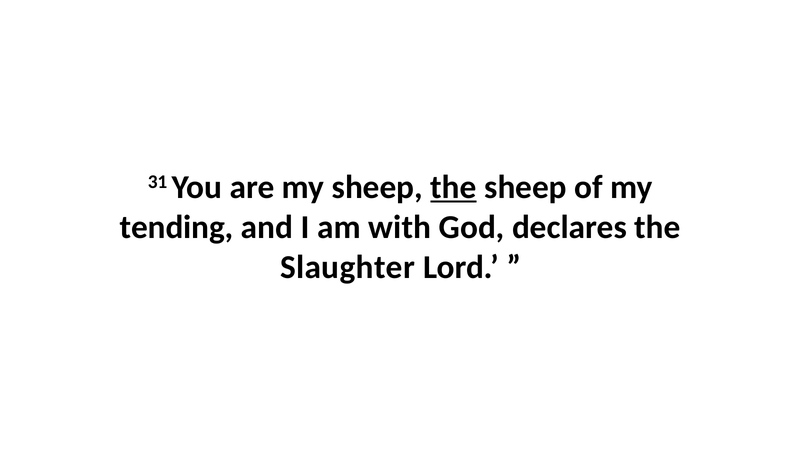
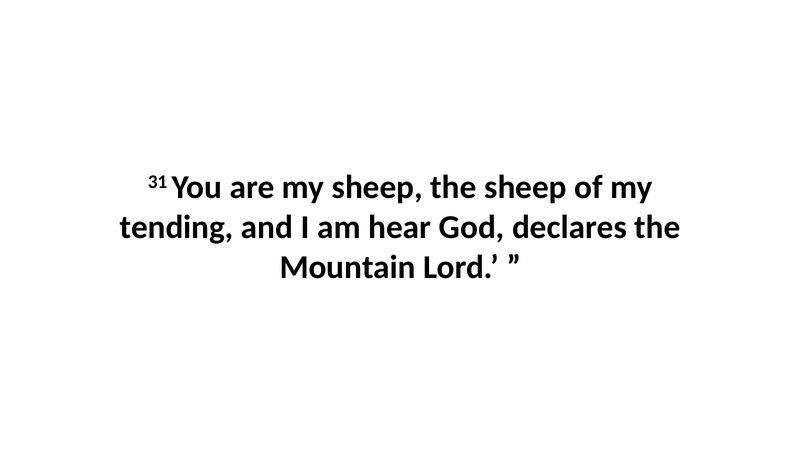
the underline: present -> none (454, 188)
with: with -> hear (400, 228)
Slaughter: Slaughter -> Mountain (348, 268)
